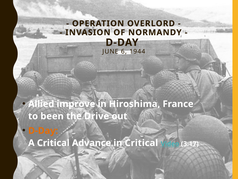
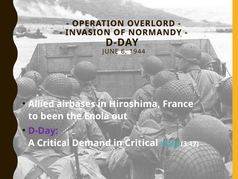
improve: improve -> airbases (76, 104)
Drive: Drive -> Enola (97, 116)
D-Day colour: orange -> purple (43, 130)
Advance: Advance -> Demand (91, 143)
